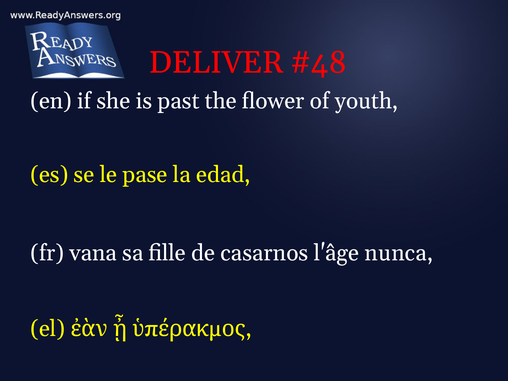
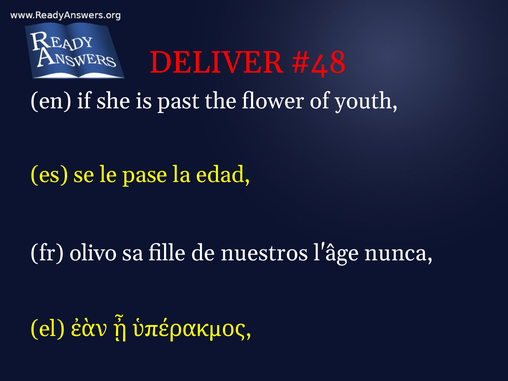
vana: vana -> olivo (93, 253)
casarnos: casarnos -> nuestros (264, 253)
